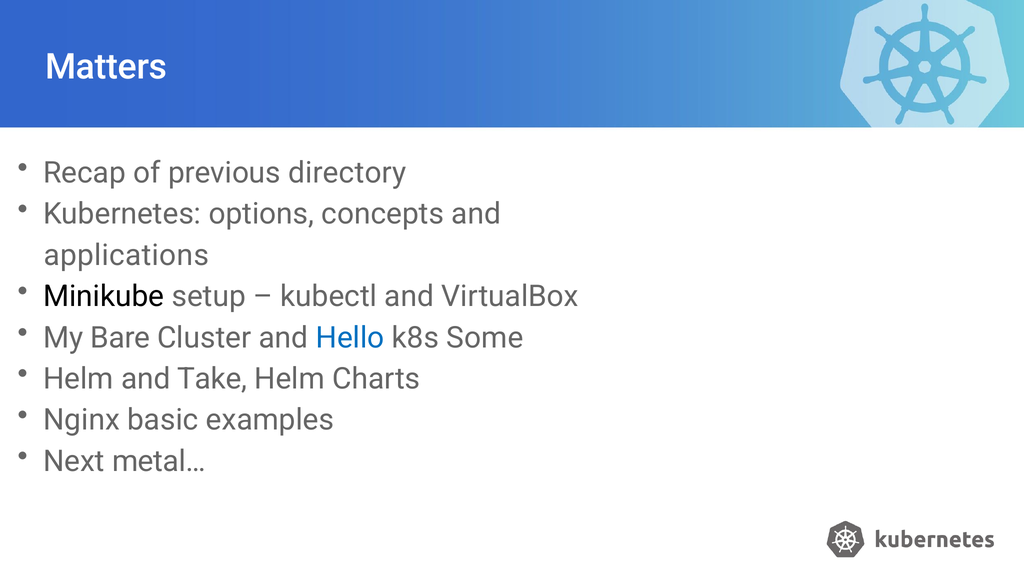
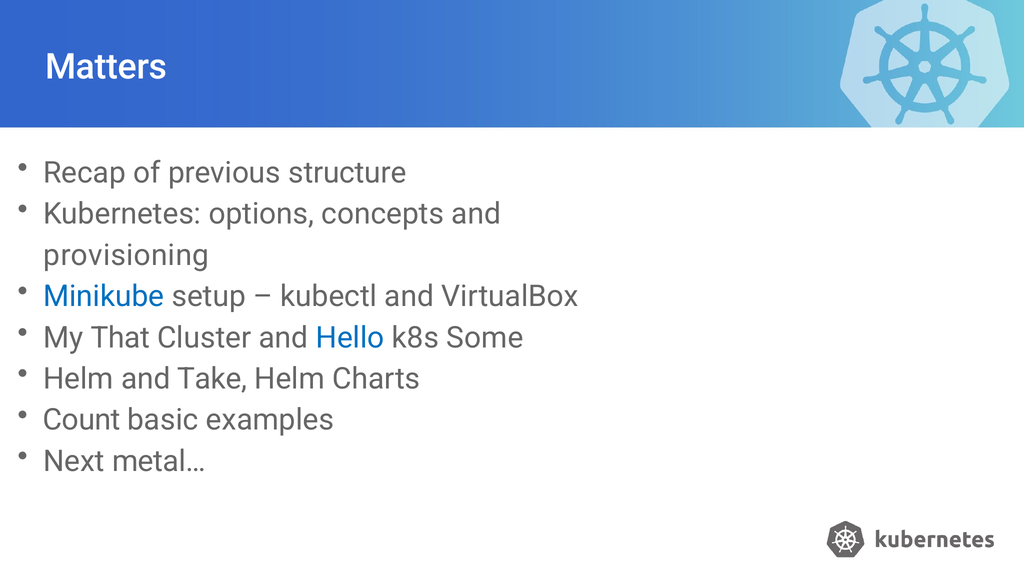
directory: directory -> structure (347, 173)
applications: applications -> provisioning (126, 255)
Minikube colour: black -> blue (104, 296)
Bare: Bare -> That (120, 338)
Nginx: Nginx -> Count (82, 420)
